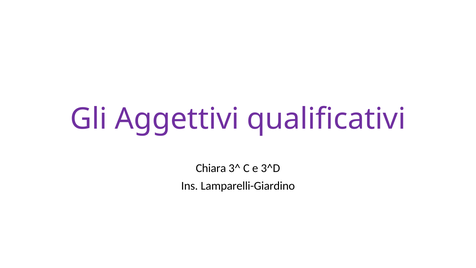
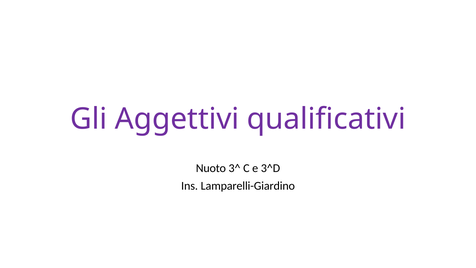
Chiara: Chiara -> Nuoto (211, 168)
